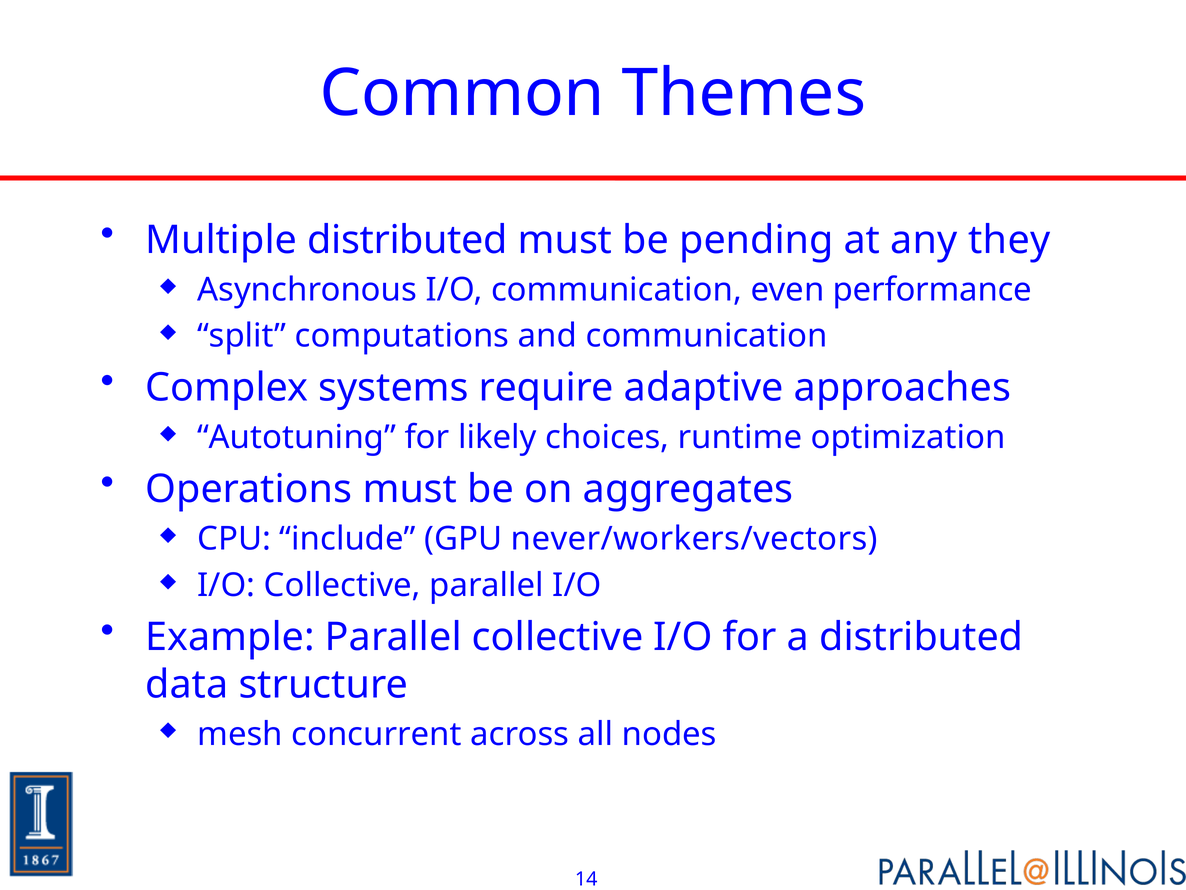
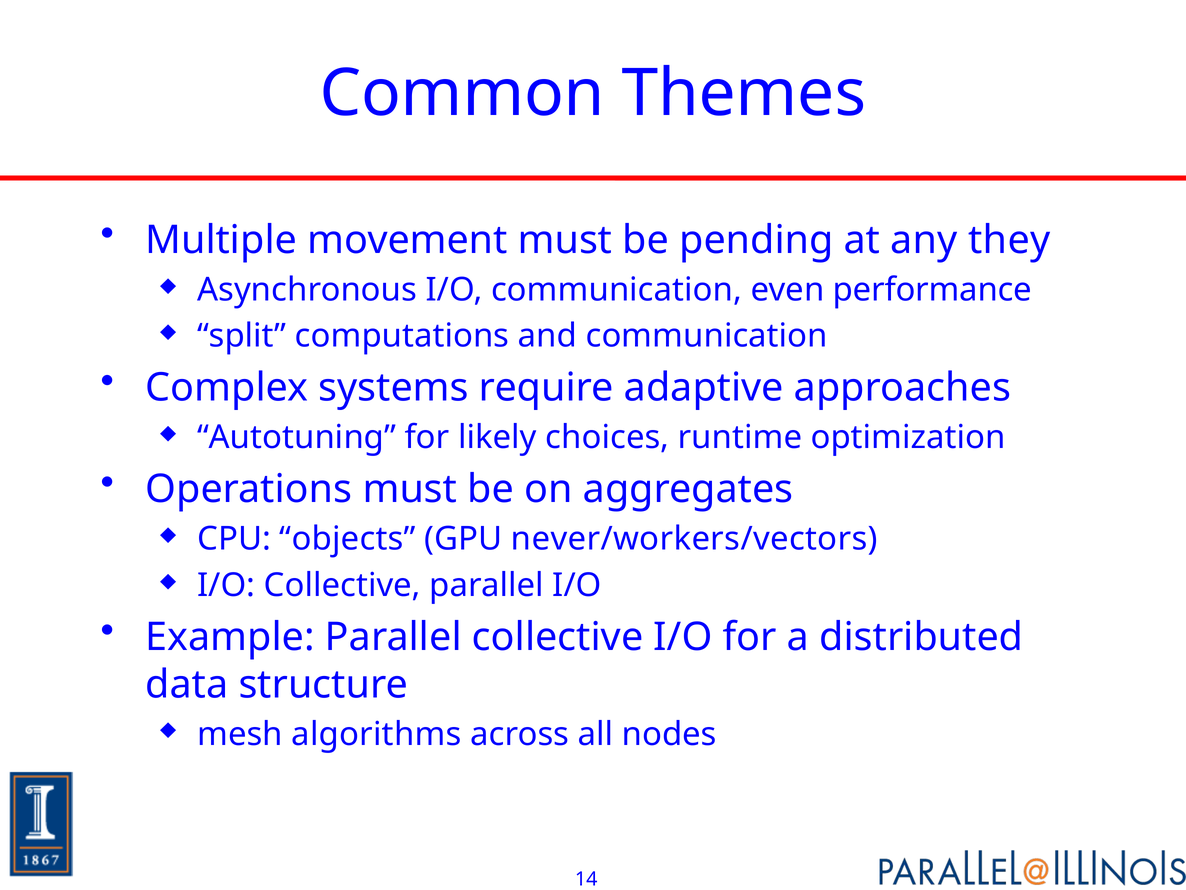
Multiple distributed: distributed -> movement (407, 240)
include: include -> objects (348, 539)
concurrent: concurrent -> algorithms (376, 734)
